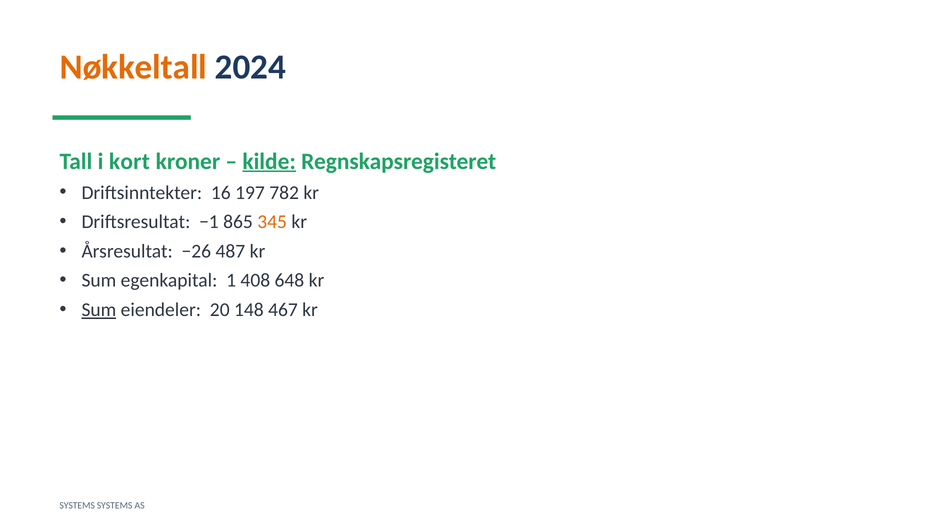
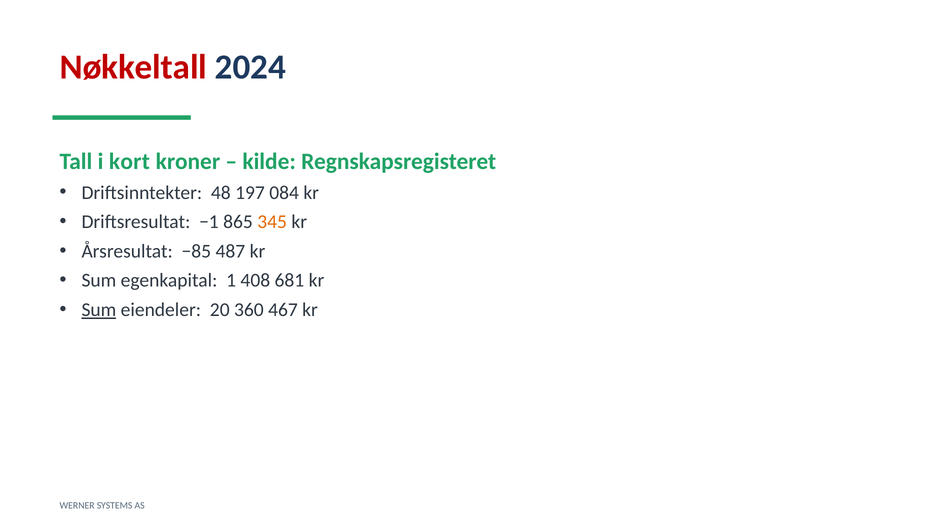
Nøkkeltall colour: orange -> red (133, 67)
kilde underline: present -> none (269, 161)
16: 16 -> 48 (221, 192)
782: 782 -> 084 (284, 192)
−26: −26 -> −85 (196, 251)
648: 648 -> 681 (289, 280)
148: 148 -> 360 (249, 310)
SYSTEMS: SYSTEMS -> WERNER (77, 505)
